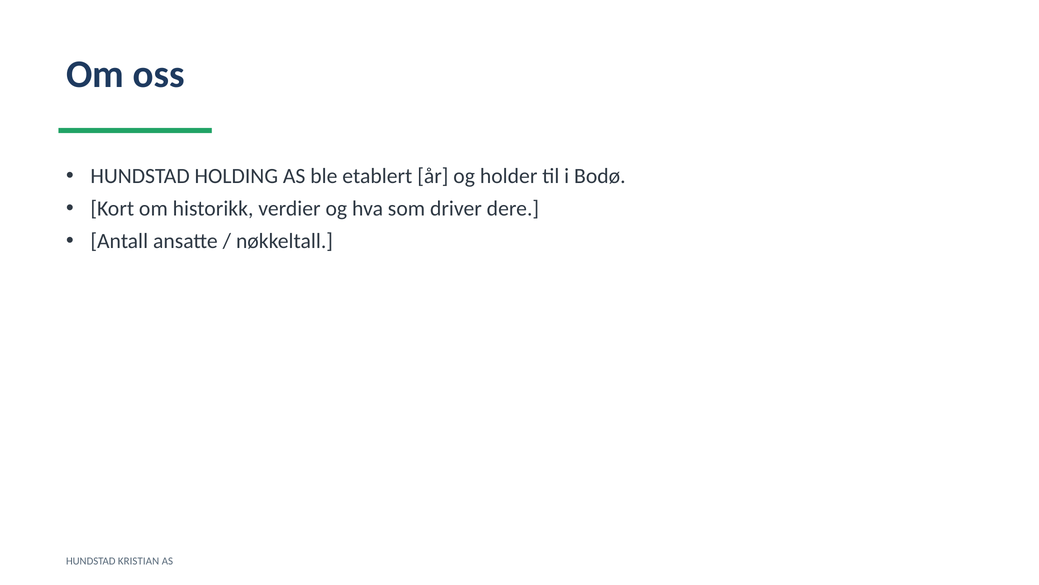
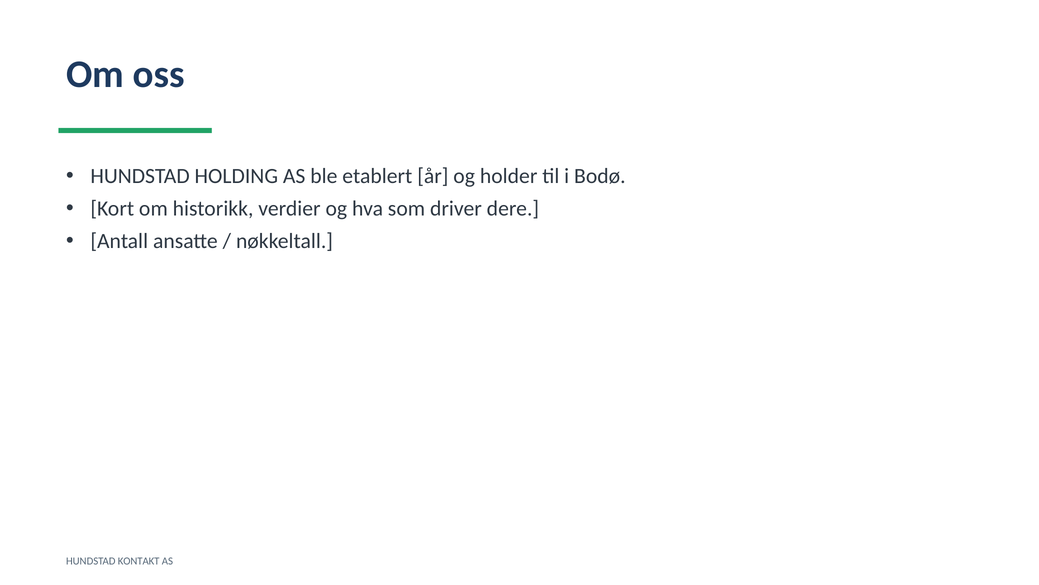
KRISTIAN: KRISTIAN -> KONTAKT (139, 561)
